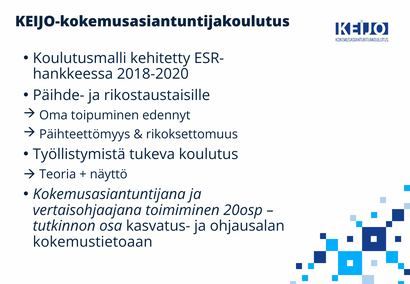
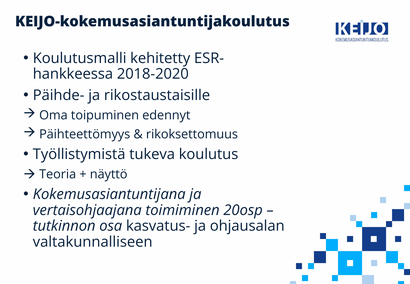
kokemustietoaan: kokemustietoaan -> valtakunnalliseen (93, 242)
